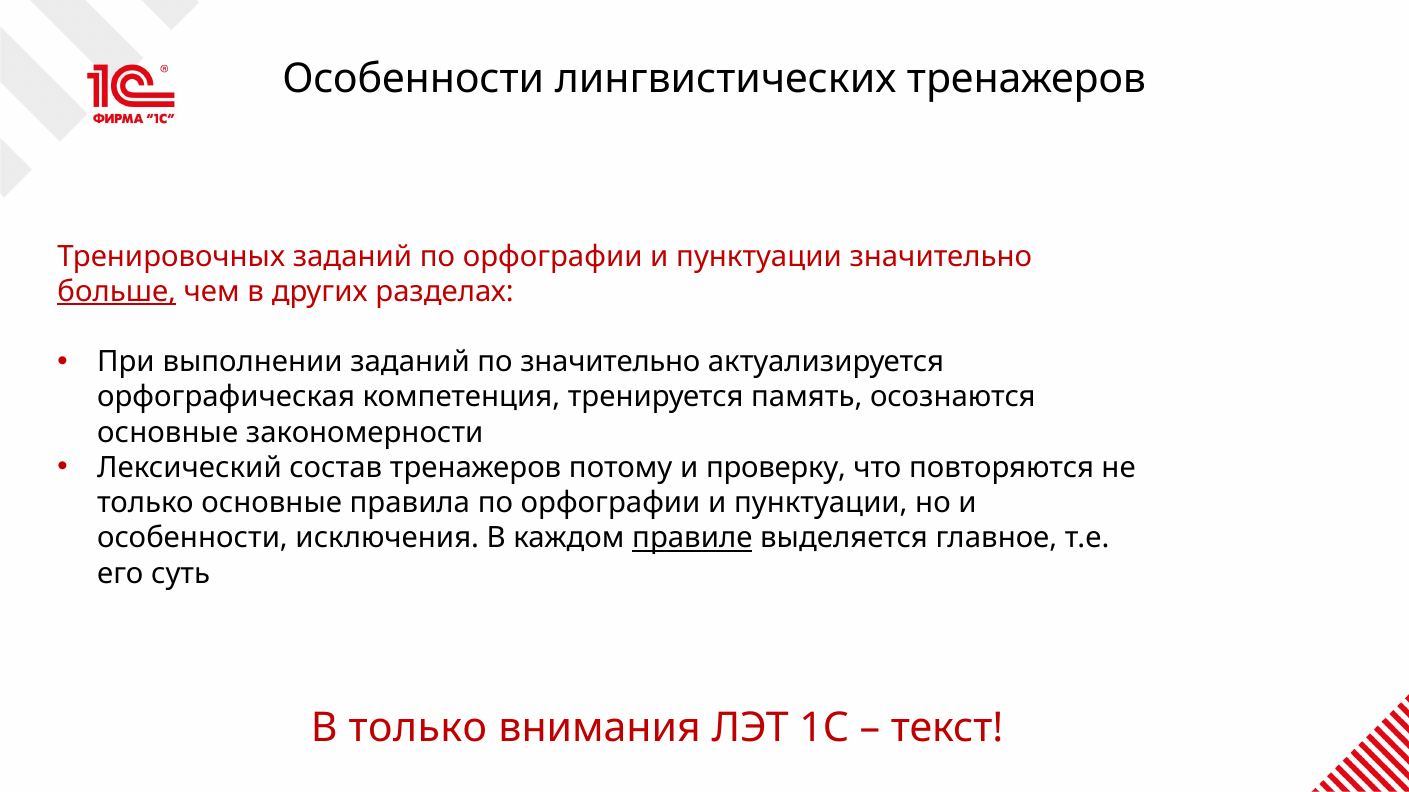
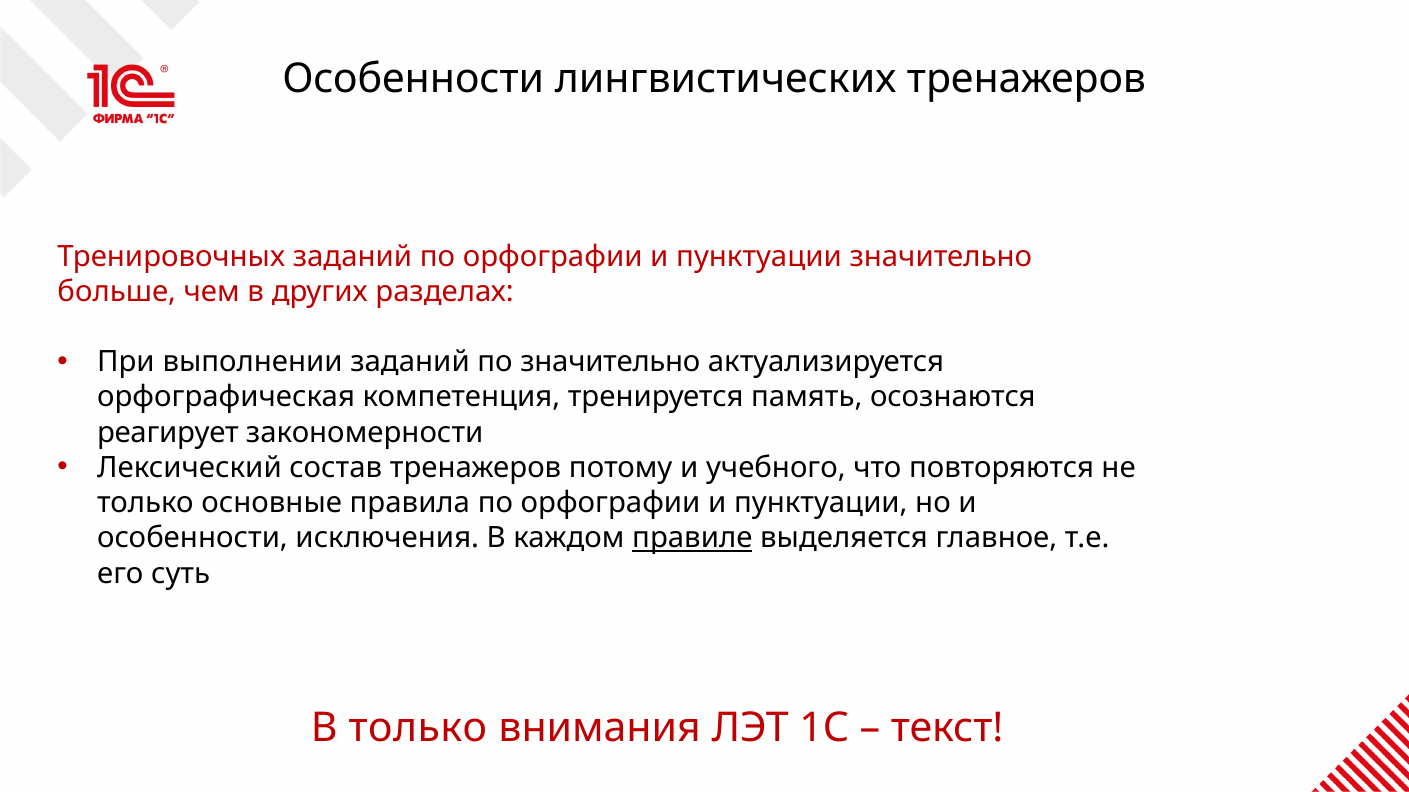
больше underline: present -> none (117, 292)
основные: основные -> реагирует (168, 433)
проверку: проверку -> учебного (776, 468)
